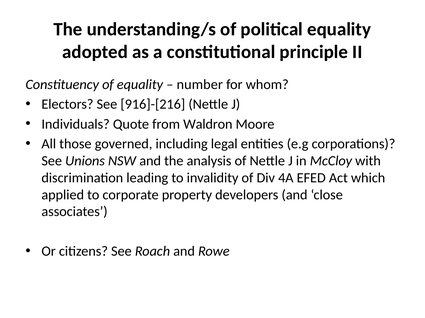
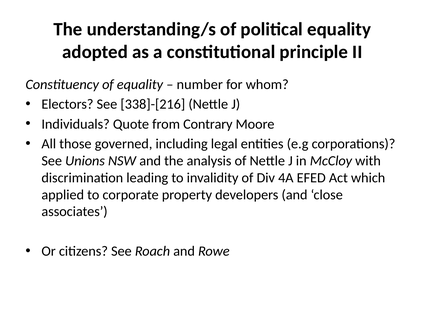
916]-[216: 916]-[216 -> 338]-[216 (153, 105)
Waldron: Waldron -> Contrary (208, 124)
